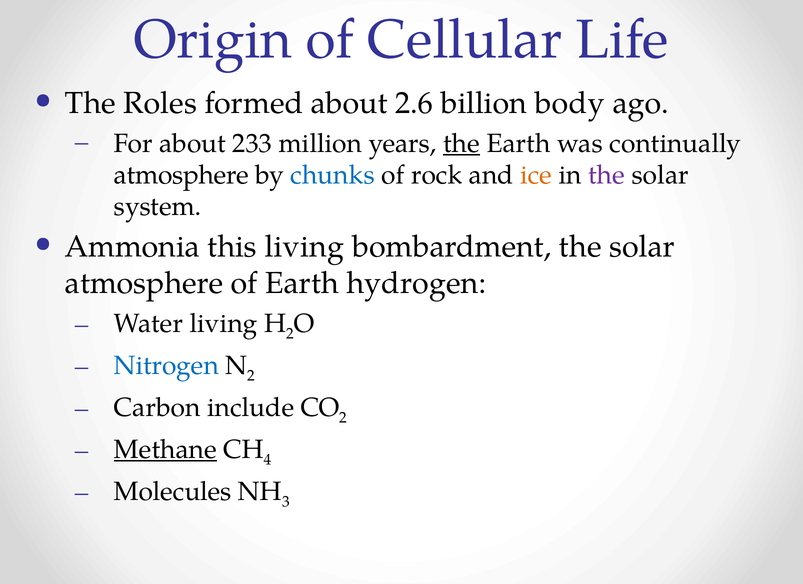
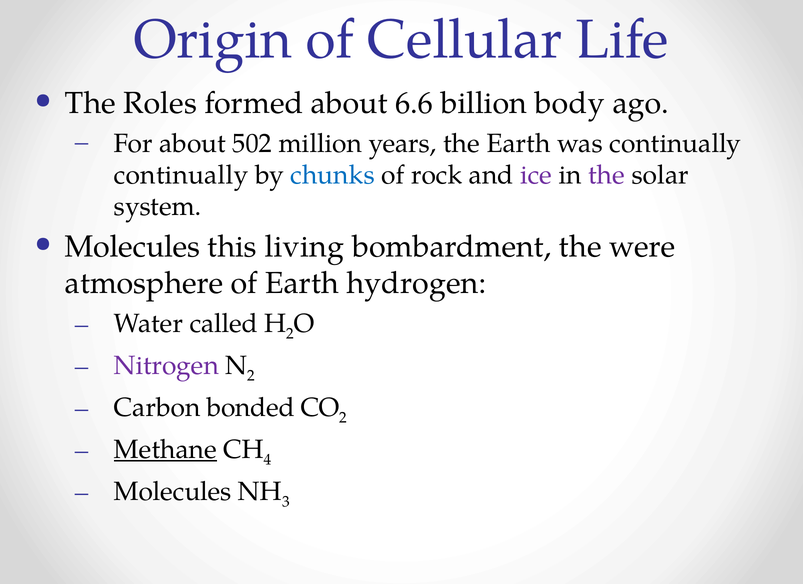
2.6: 2.6 -> 6.6 (414, 103)
233: 233 -> 502 (252, 143)
the underline: present -> none (461, 143)
atmosphere: atmosphere -> continually (181, 175)
ice colour: orange -> purple (536, 175)
Ammonia: Ammonia -> Molecules (132, 247)
bombardment the solar: solar -> were (642, 247)
Water living: living -> called (224, 323)
Nitrogen colour: blue -> purple (166, 365)
include: include -> bonded (251, 407)
